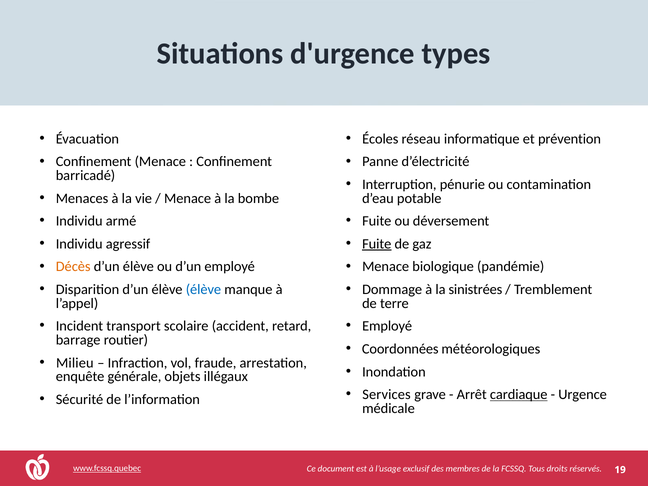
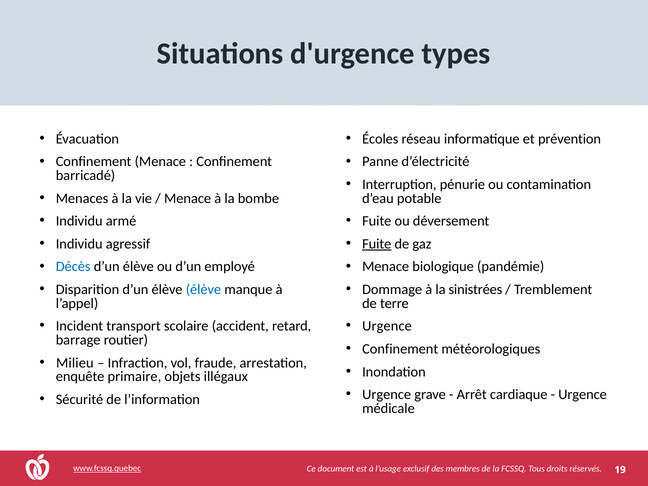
Décès colour: orange -> blue (73, 267)
Employé: Employé -> Urgence (387, 326)
Coordonnées: Coordonnées -> Confinement (400, 349)
générale: générale -> primaire (134, 377)
Services: Services -> Urgence (387, 395)
cardiaque underline: present -> none (519, 395)
